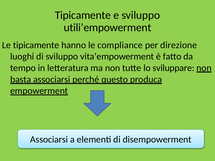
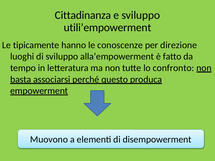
Tipicamente: Tipicamente -> Cittadinanza (83, 15)
compliance: compliance -> conoscenze (120, 45)
vita’empowerment: vita’empowerment -> alla’empowerment (117, 57)
sviluppare: sviluppare -> confronto (173, 68)
Associarsi: Associarsi -> Muovono (49, 140)
